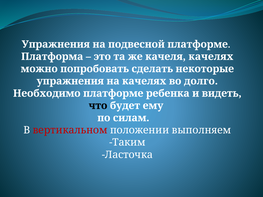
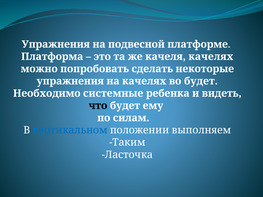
во долго: долго -> будет (201, 81)
Необходимо платформе: платформе -> системные (113, 93)
вертикальном colour: red -> blue (70, 130)
